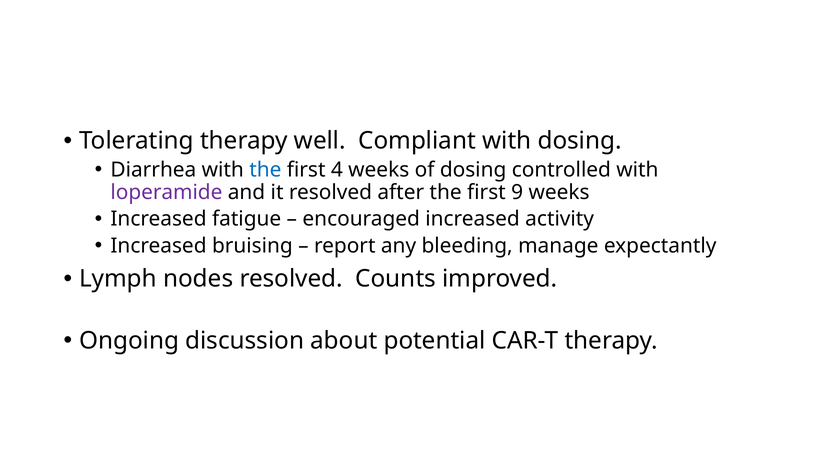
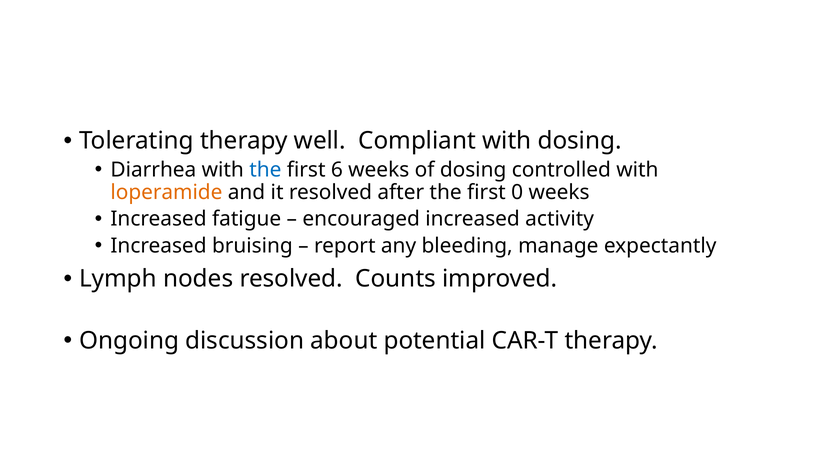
4: 4 -> 6 (337, 170)
loperamide colour: purple -> orange (166, 192)
9: 9 -> 0 (517, 192)
